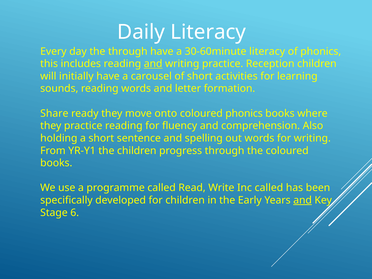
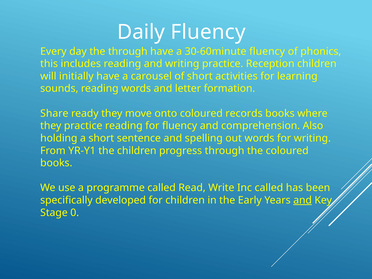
Daily Literacy: Literacy -> Fluency (208, 32)
30-60minute literacy: literacy -> fluency (267, 51)
and underline: present -> none (153, 64)
coloured phonics: phonics -> records (244, 113)
6: 6 -> 0 (75, 213)
